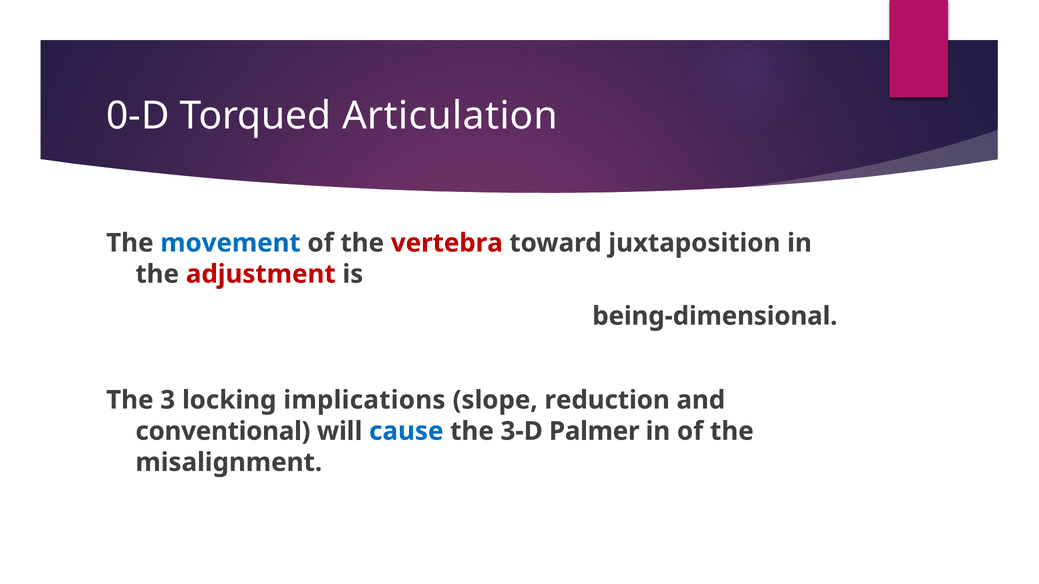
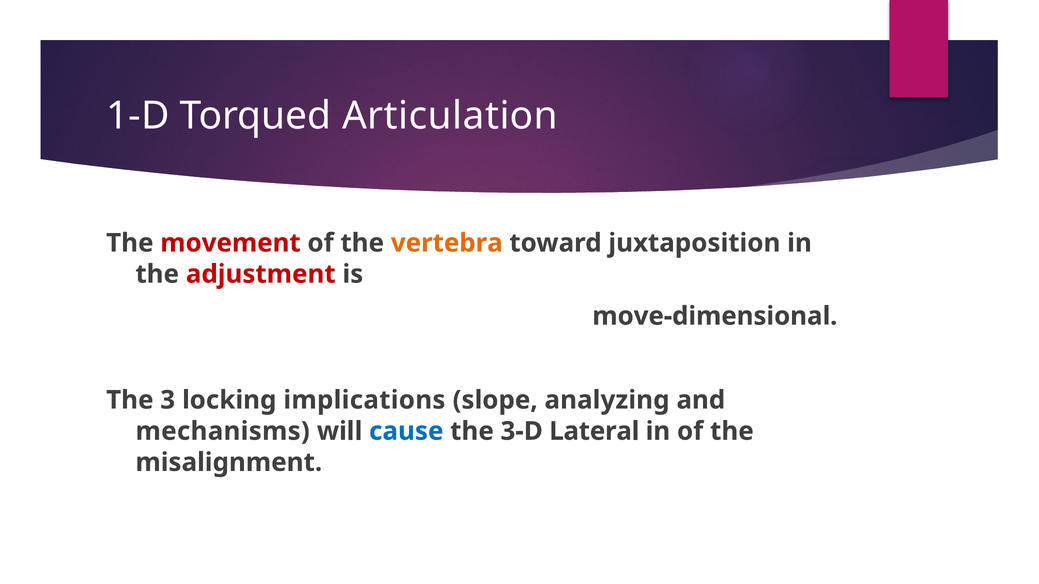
0-D: 0-D -> 1-D (138, 116)
movement colour: blue -> red (230, 243)
vertebra colour: red -> orange (447, 243)
being-dimensional: being-dimensional -> move-dimensional (715, 316)
reduction: reduction -> analyzing (607, 400)
conventional: conventional -> mechanisms (223, 432)
Palmer: Palmer -> Lateral (594, 432)
